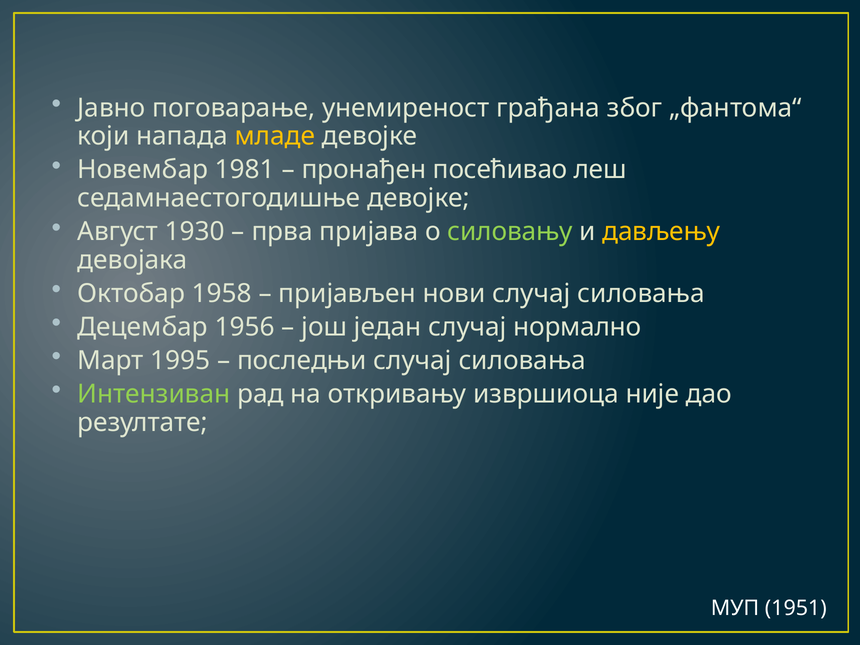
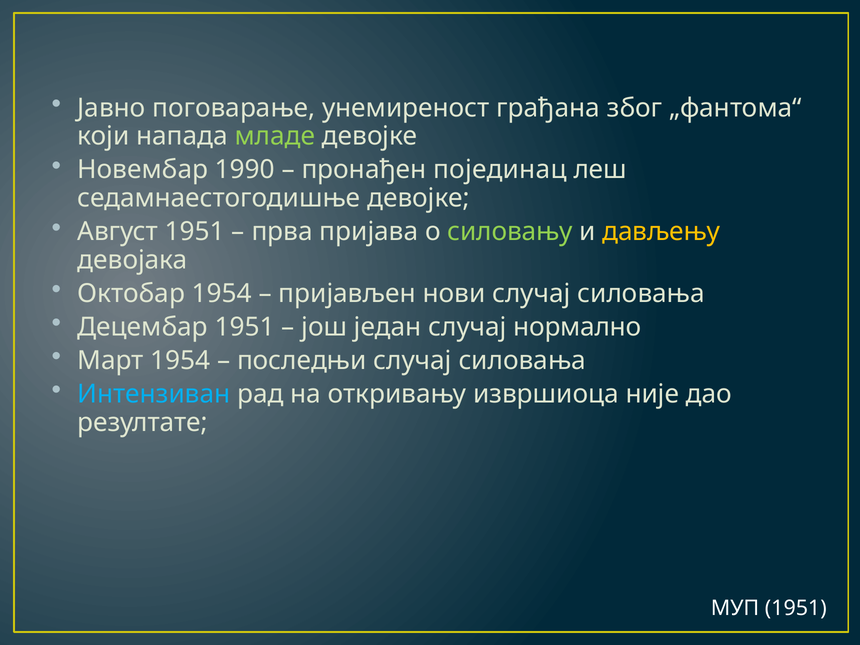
младе colour: yellow -> light green (275, 136)
1981: 1981 -> 1990 (245, 170)
посећивао: посећивао -> појединац (500, 170)
Август 1930: 1930 -> 1951 (195, 232)
Октобар 1958: 1958 -> 1954 (222, 294)
Децембар 1956: 1956 -> 1951 (245, 327)
Март 1995: 1995 -> 1954 (180, 361)
Интензиван colour: light green -> light blue (154, 394)
